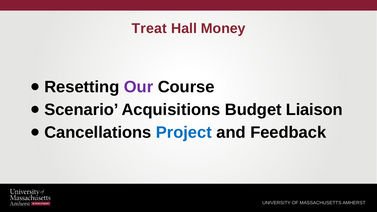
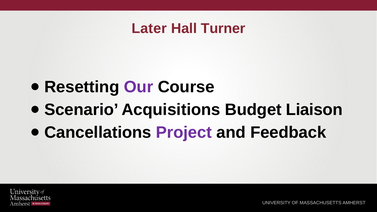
Treat: Treat -> Later (149, 28)
Money: Money -> Turner (223, 28)
Project colour: blue -> purple (184, 132)
